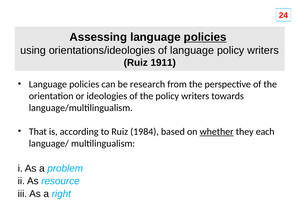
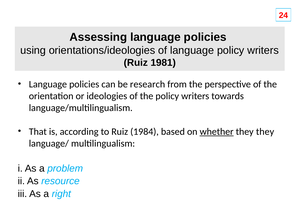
policies underline: present -> none (205, 37)
1911: 1911 -> 1981 (163, 63)
they each: each -> they (265, 132)
